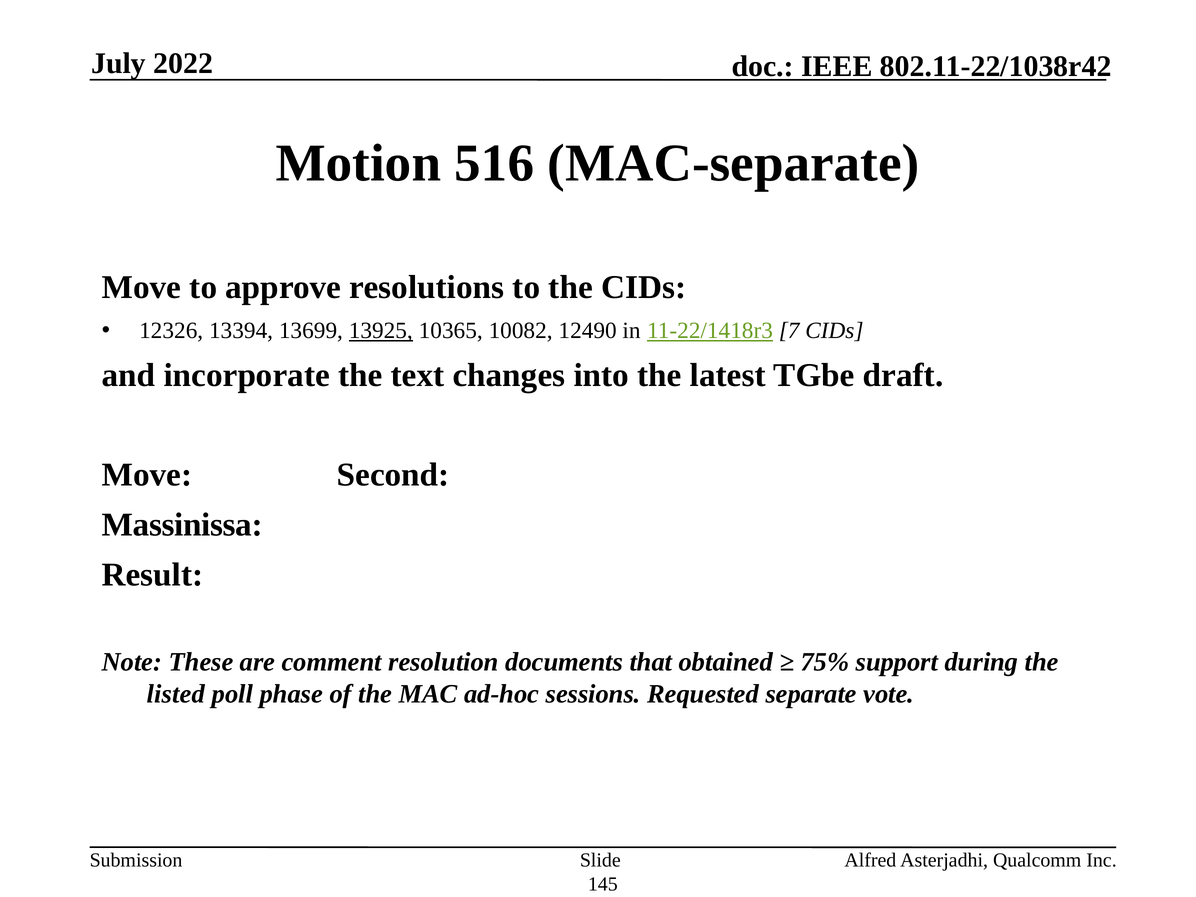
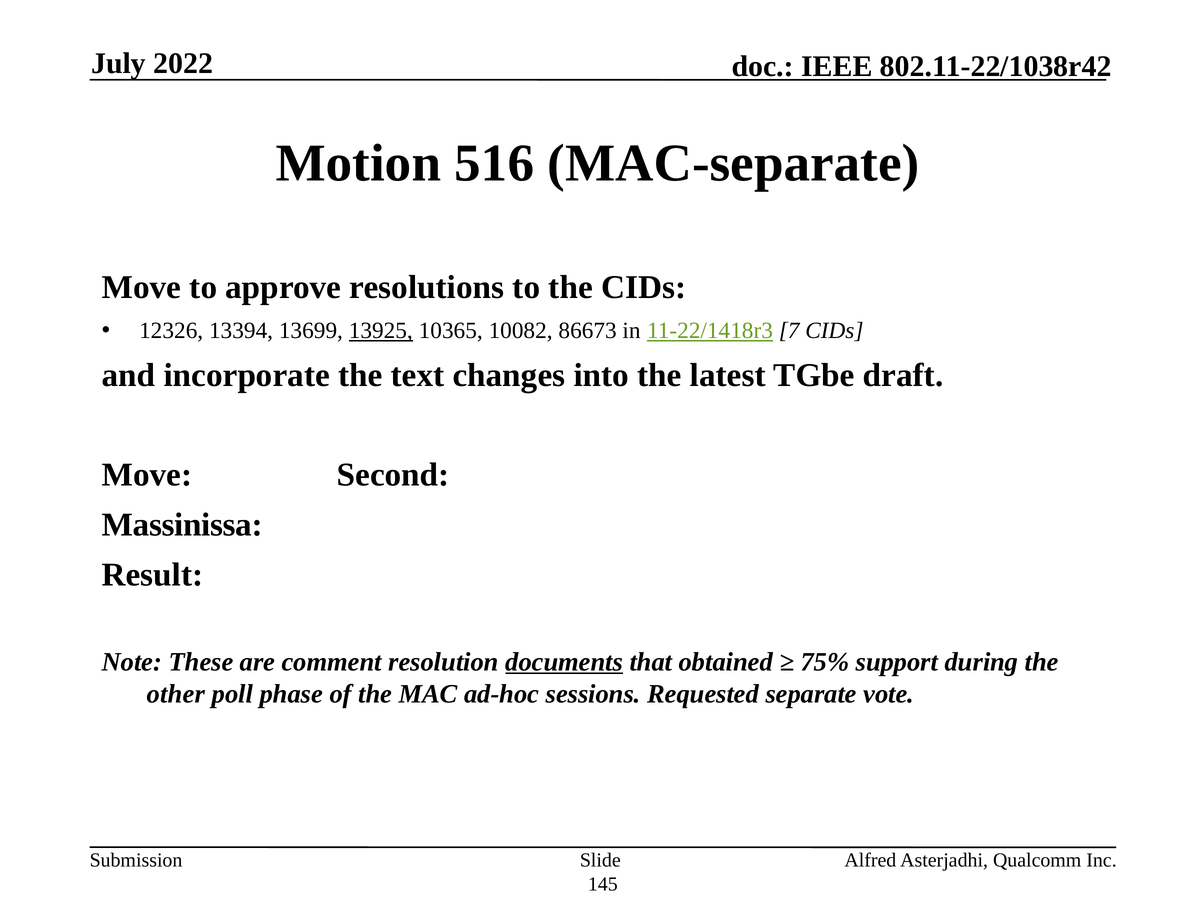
12490: 12490 -> 86673 (588, 331)
documents underline: none -> present (564, 662)
listed: listed -> other (176, 694)
